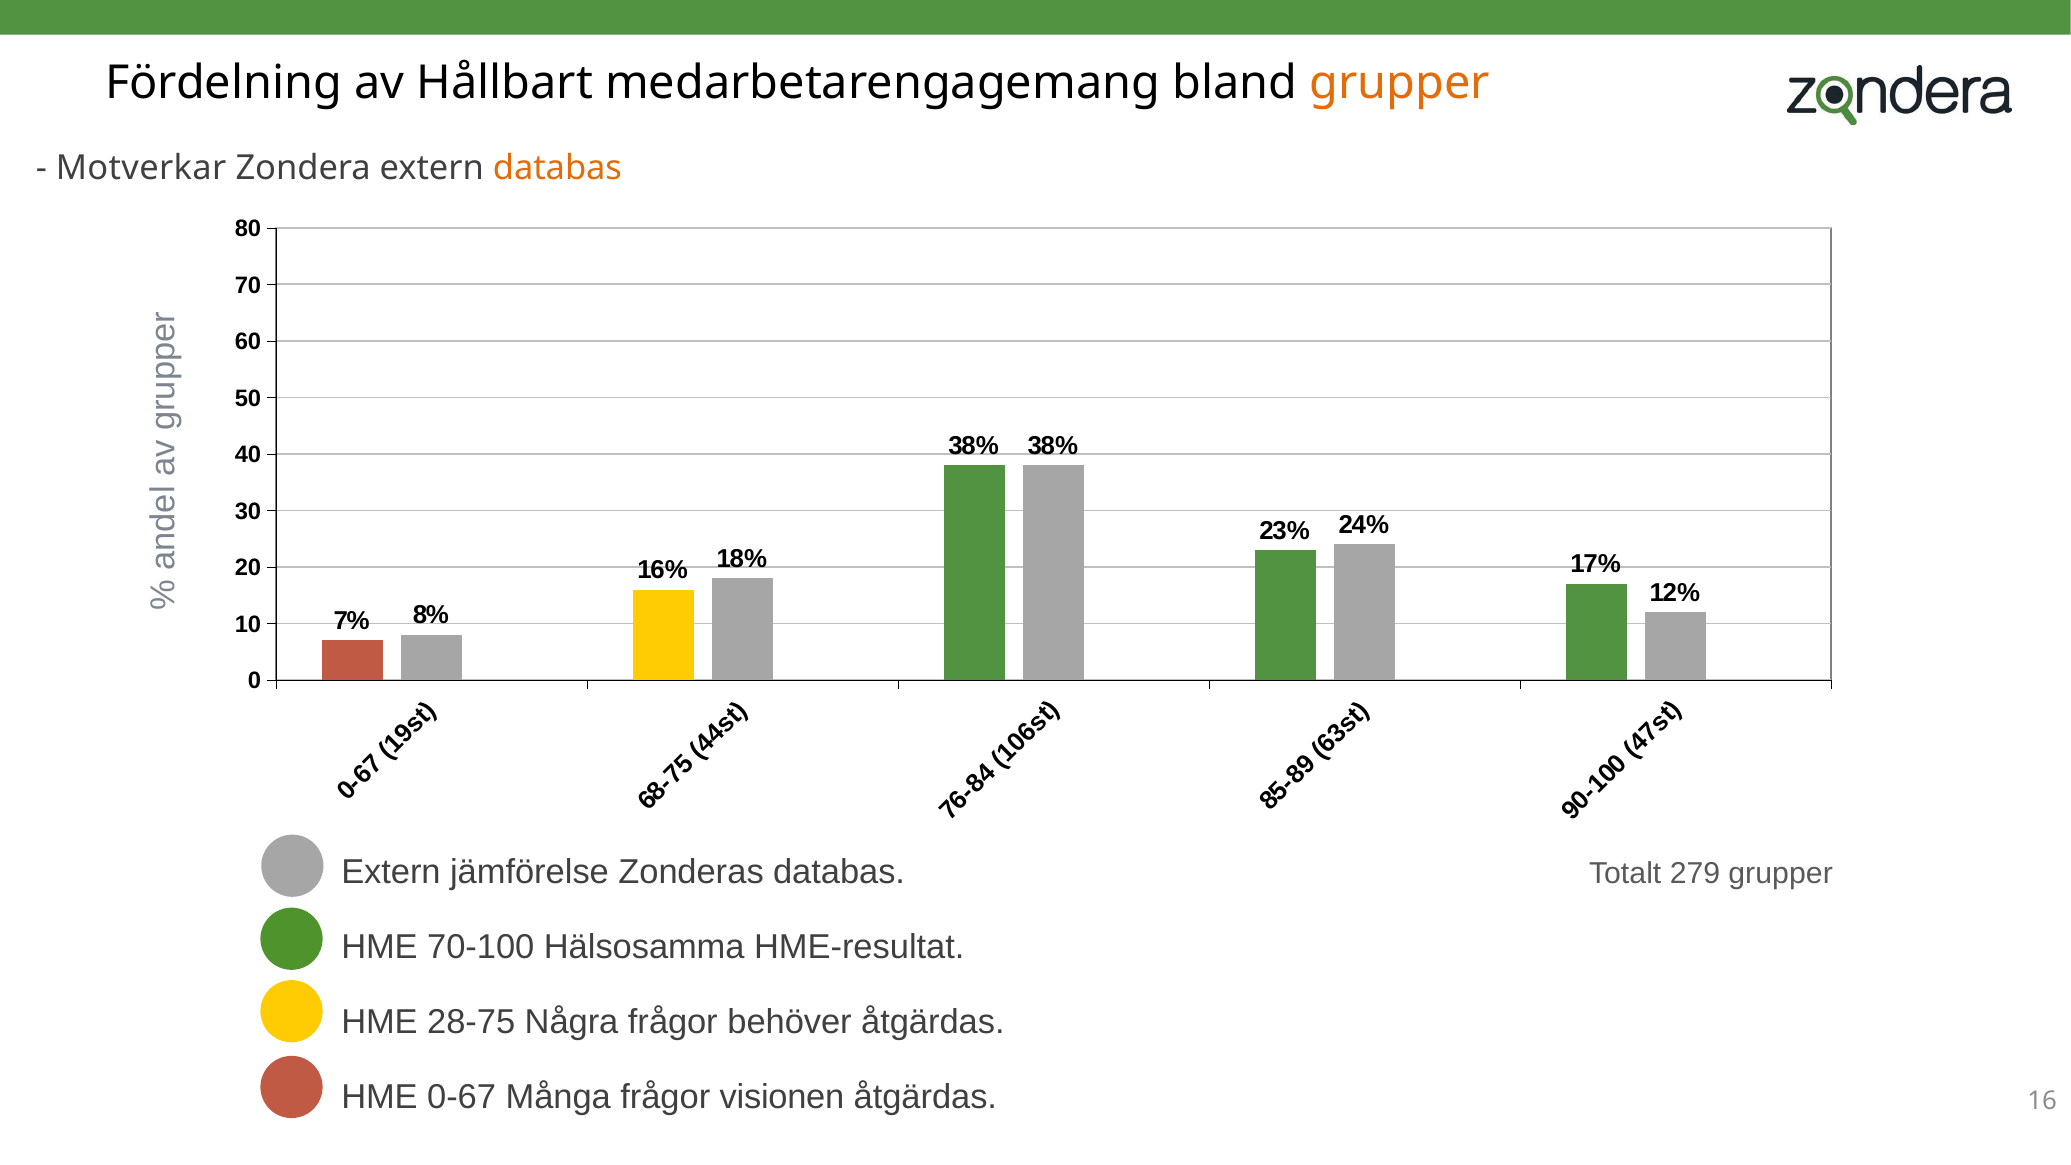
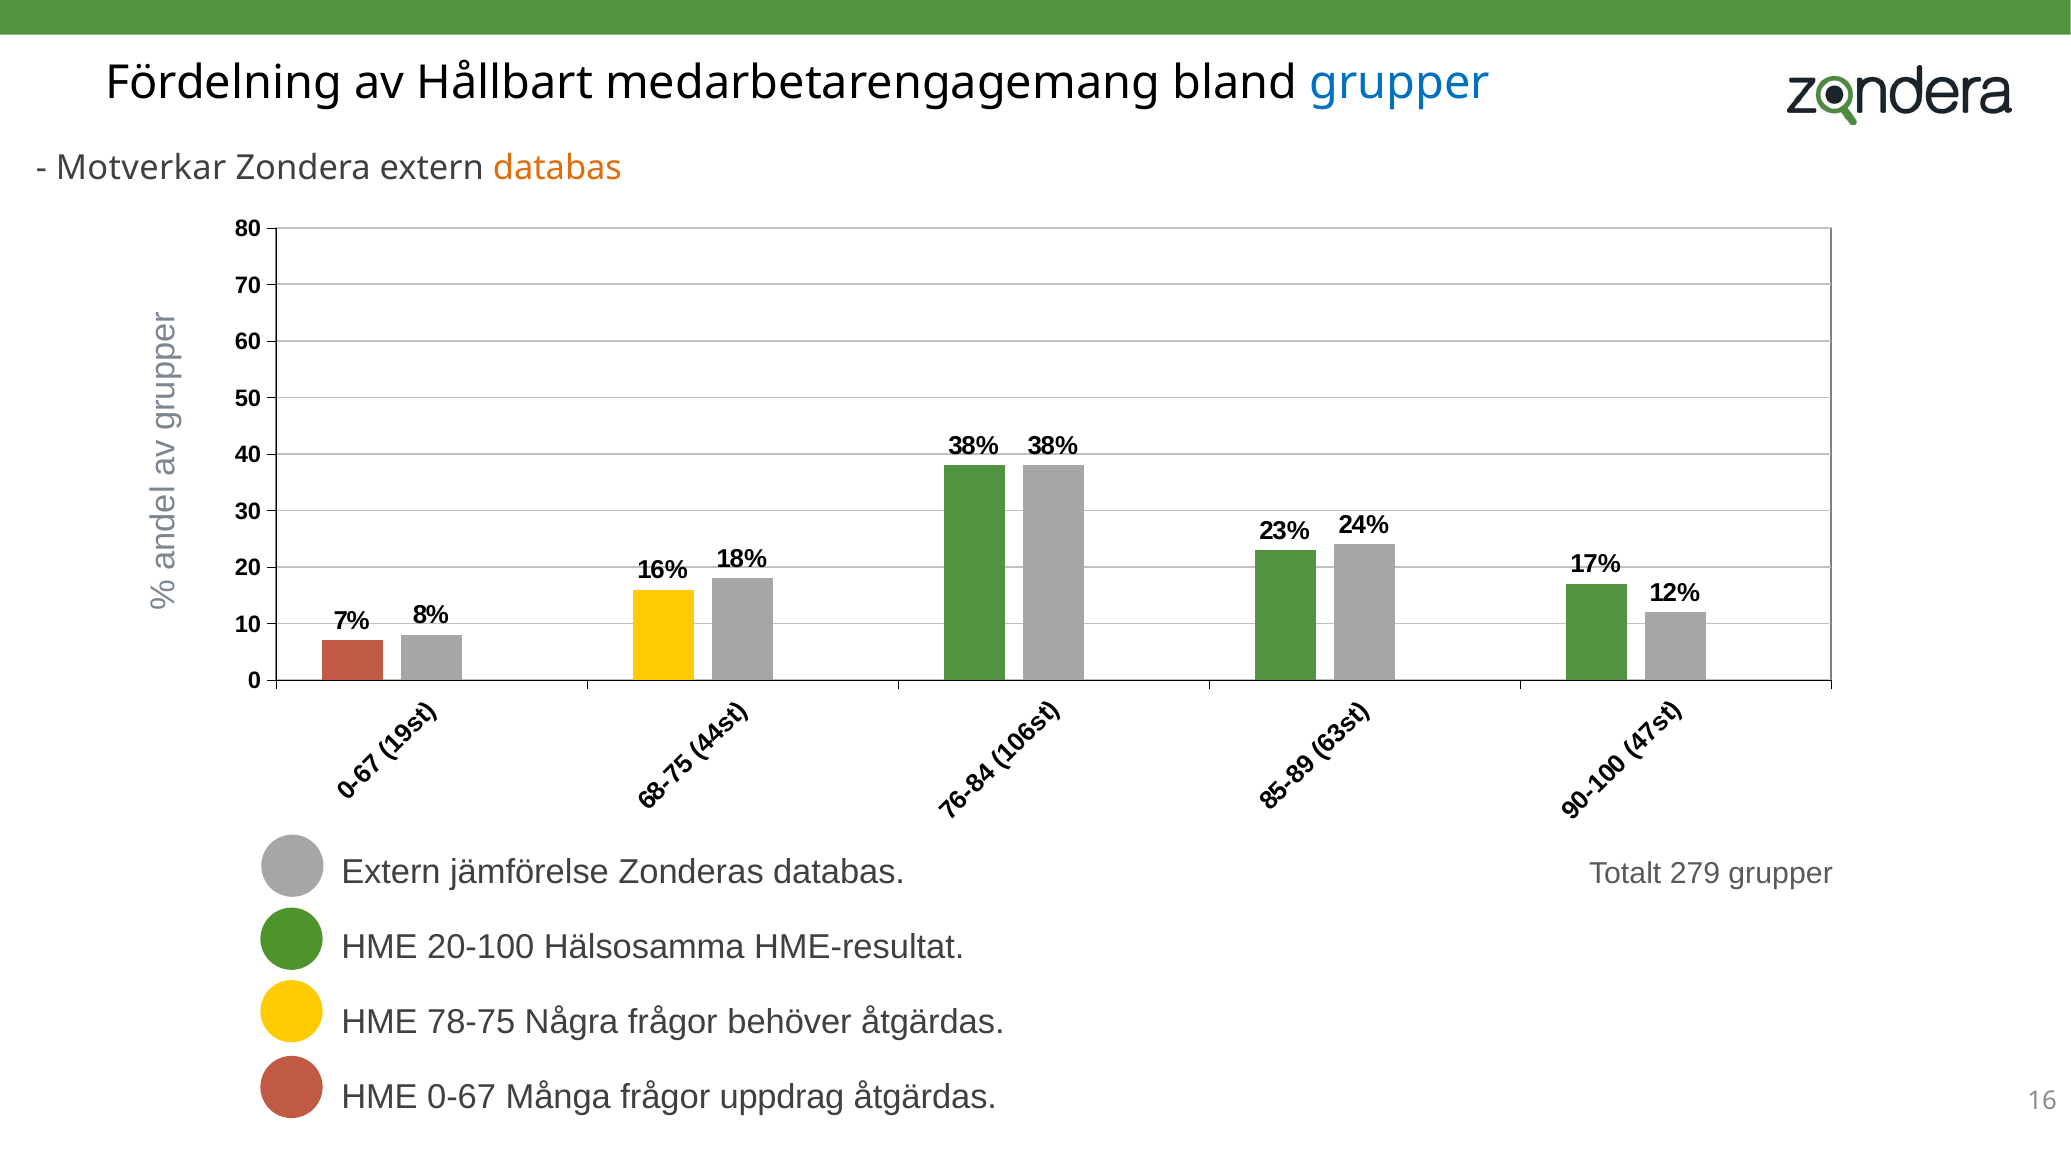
grupper colour: orange -> blue (1400, 83)
70-100: 70-100 -> 20-100 (481, 947)
28-75: 28-75 -> 78-75 (471, 1022)
visionen: visionen -> uppdrag (782, 1097)
